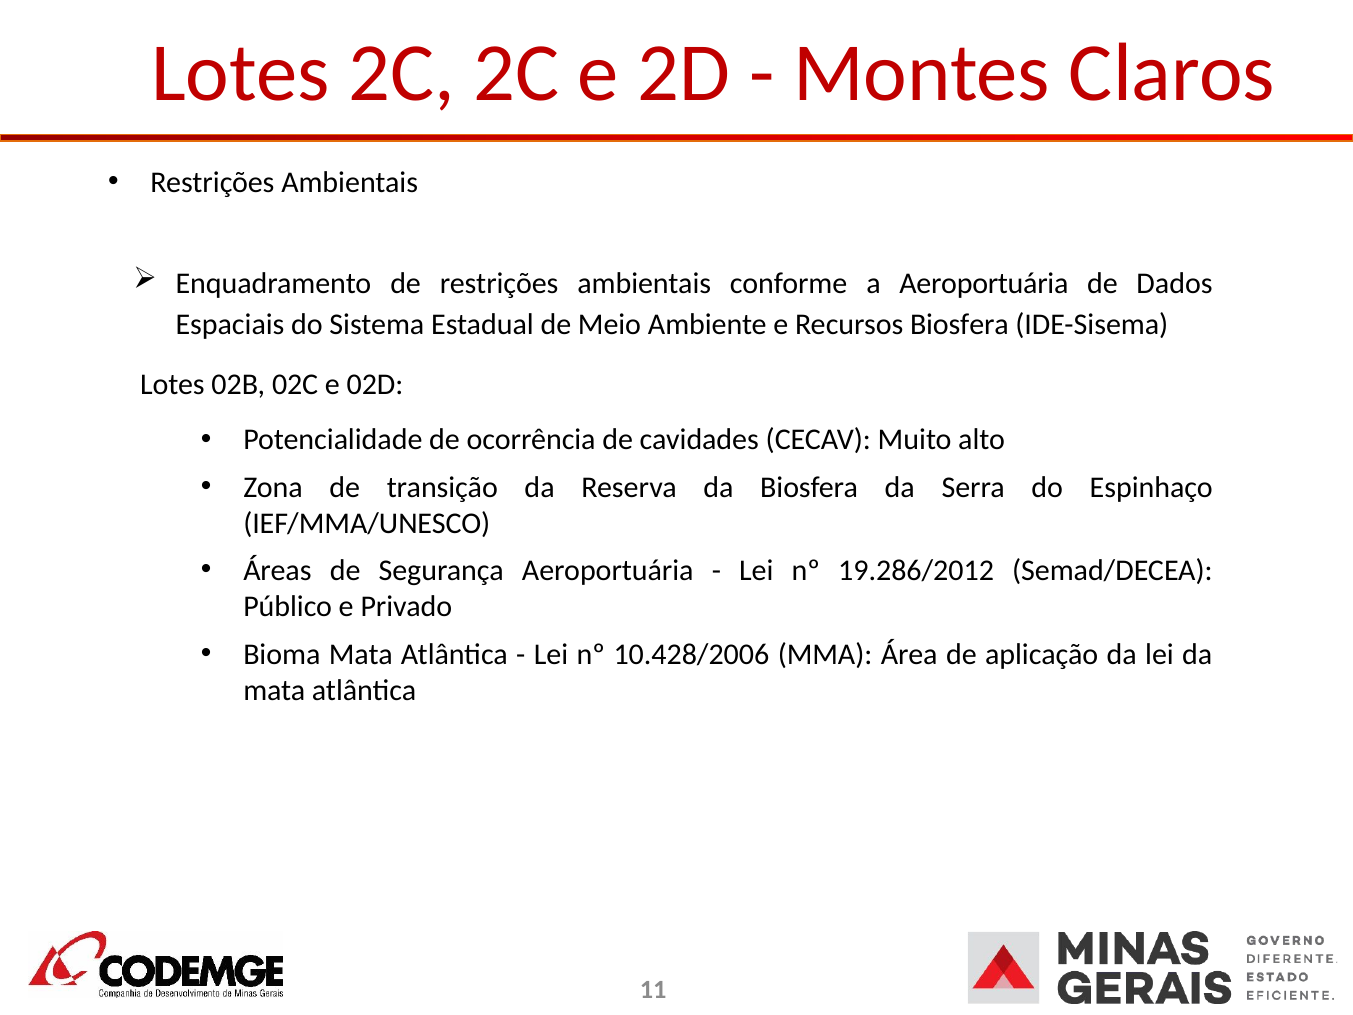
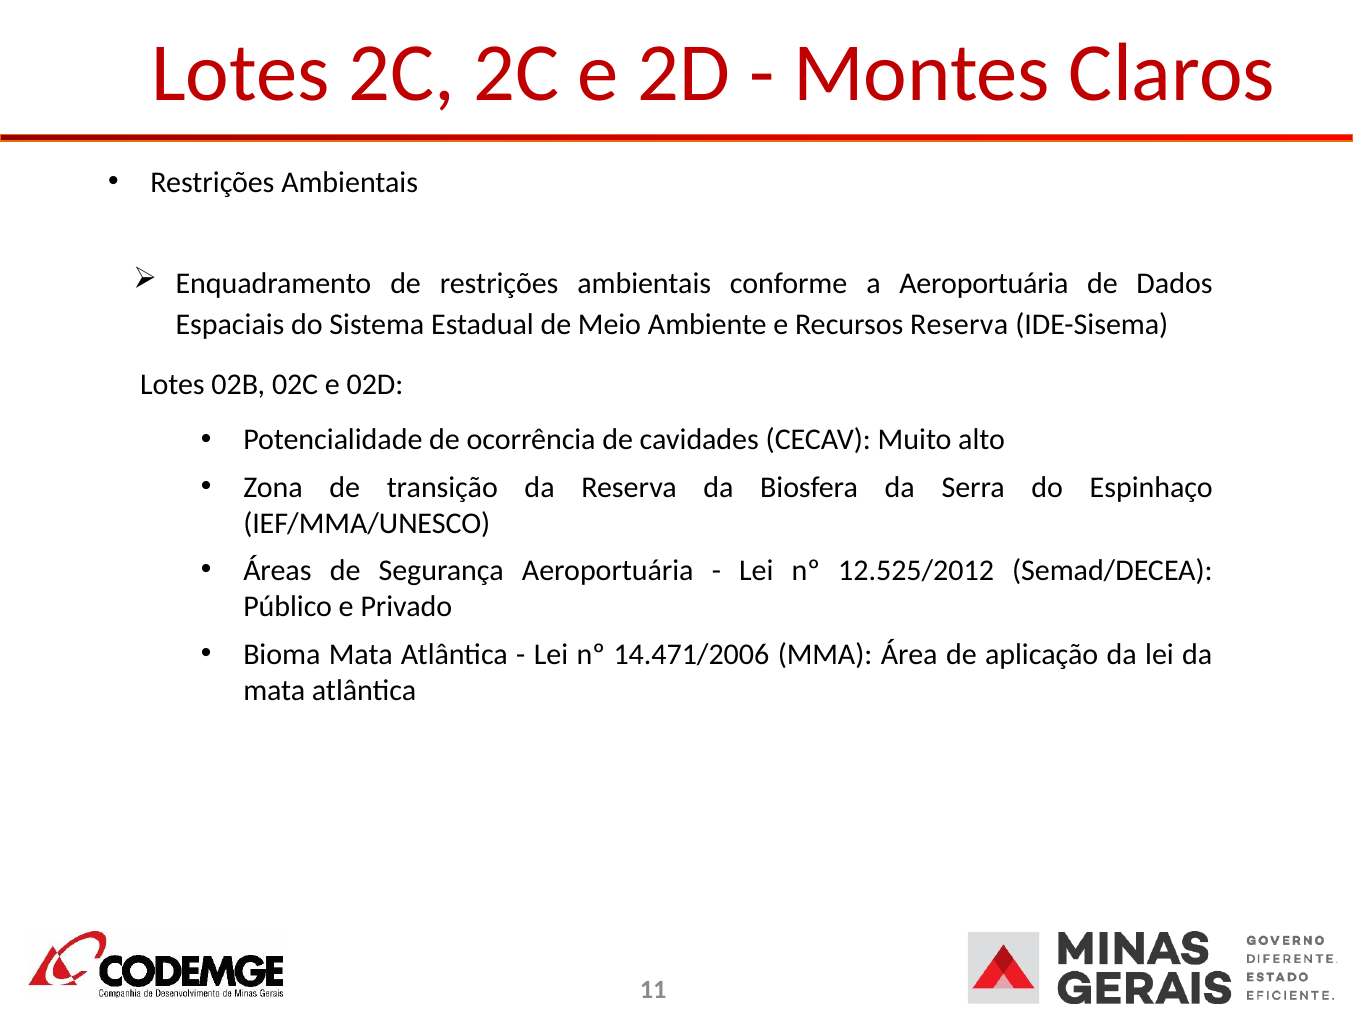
Recursos Biosfera: Biosfera -> Reserva (959, 325)
19.286/2012: 19.286/2012 -> 12.525/2012 (916, 571)
10.428/2006: 10.428/2006 -> 14.471/2006 (691, 654)
